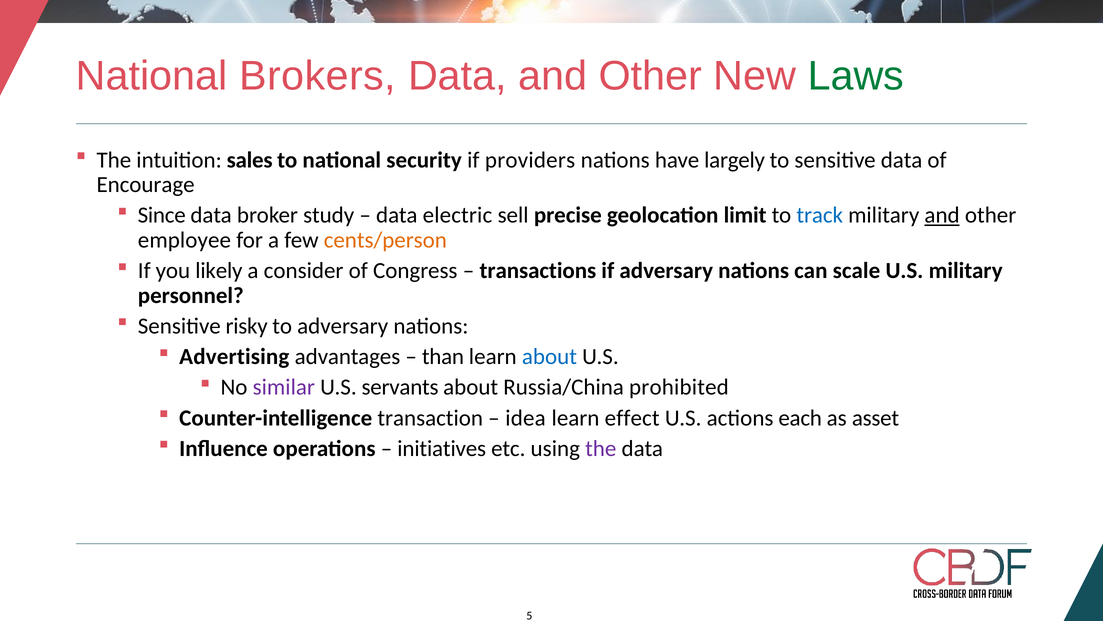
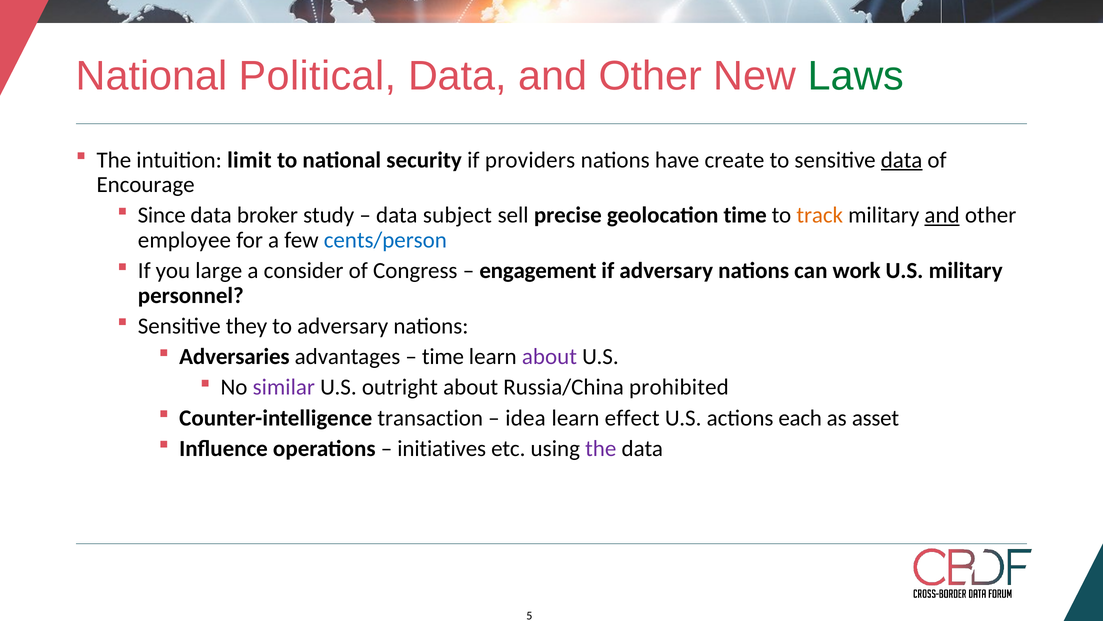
Brokers: Brokers -> Political (318, 76)
sales: sales -> limit (249, 160)
largely: largely -> create (734, 160)
data underline: none -> present (902, 160)
electric: electric -> subject (457, 215)
geolocation limit: limit -> time (745, 215)
track colour: blue -> orange (820, 215)
cents/person colour: orange -> blue (385, 240)
likely: likely -> large (219, 271)
transactions: transactions -> engagement (538, 271)
scale: scale -> work (857, 271)
risky: risky -> they (247, 326)
Advertising: Advertising -> Adversaries (234, 356)
than: than -> time (443, 356)
about colour: blue -> purple (549, 356)
servants: servants -> outright (400, 387)
